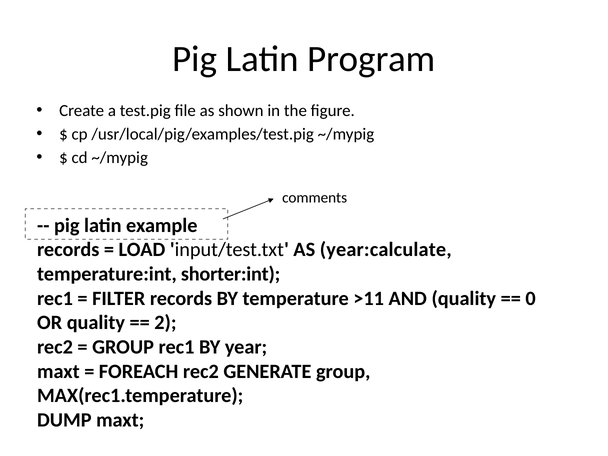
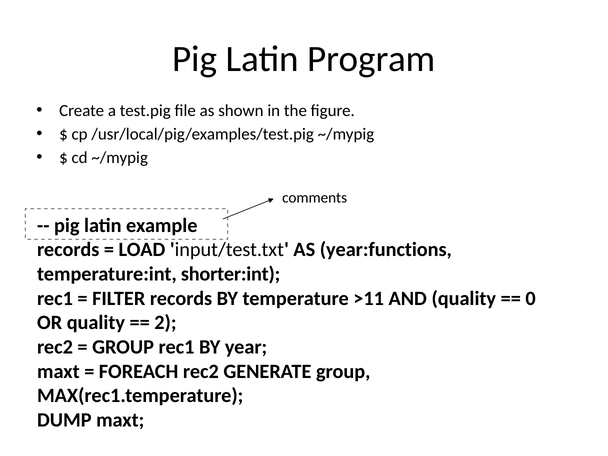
year:calculate: year:calculate -> year:functions (386, 250)
